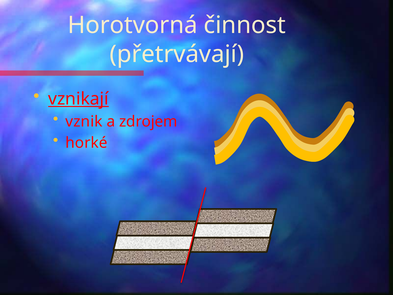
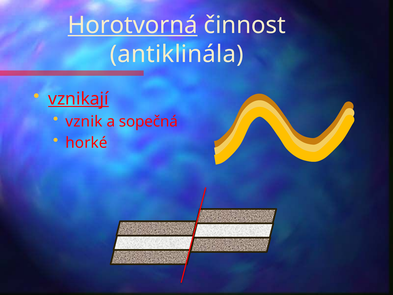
Horotvorná underline: none -> present (133, 25)
přetrvávají: přetrvávají -> antiklinála (177, 54)
zdrojem: zdrojem -> sopečná (148, 121)
